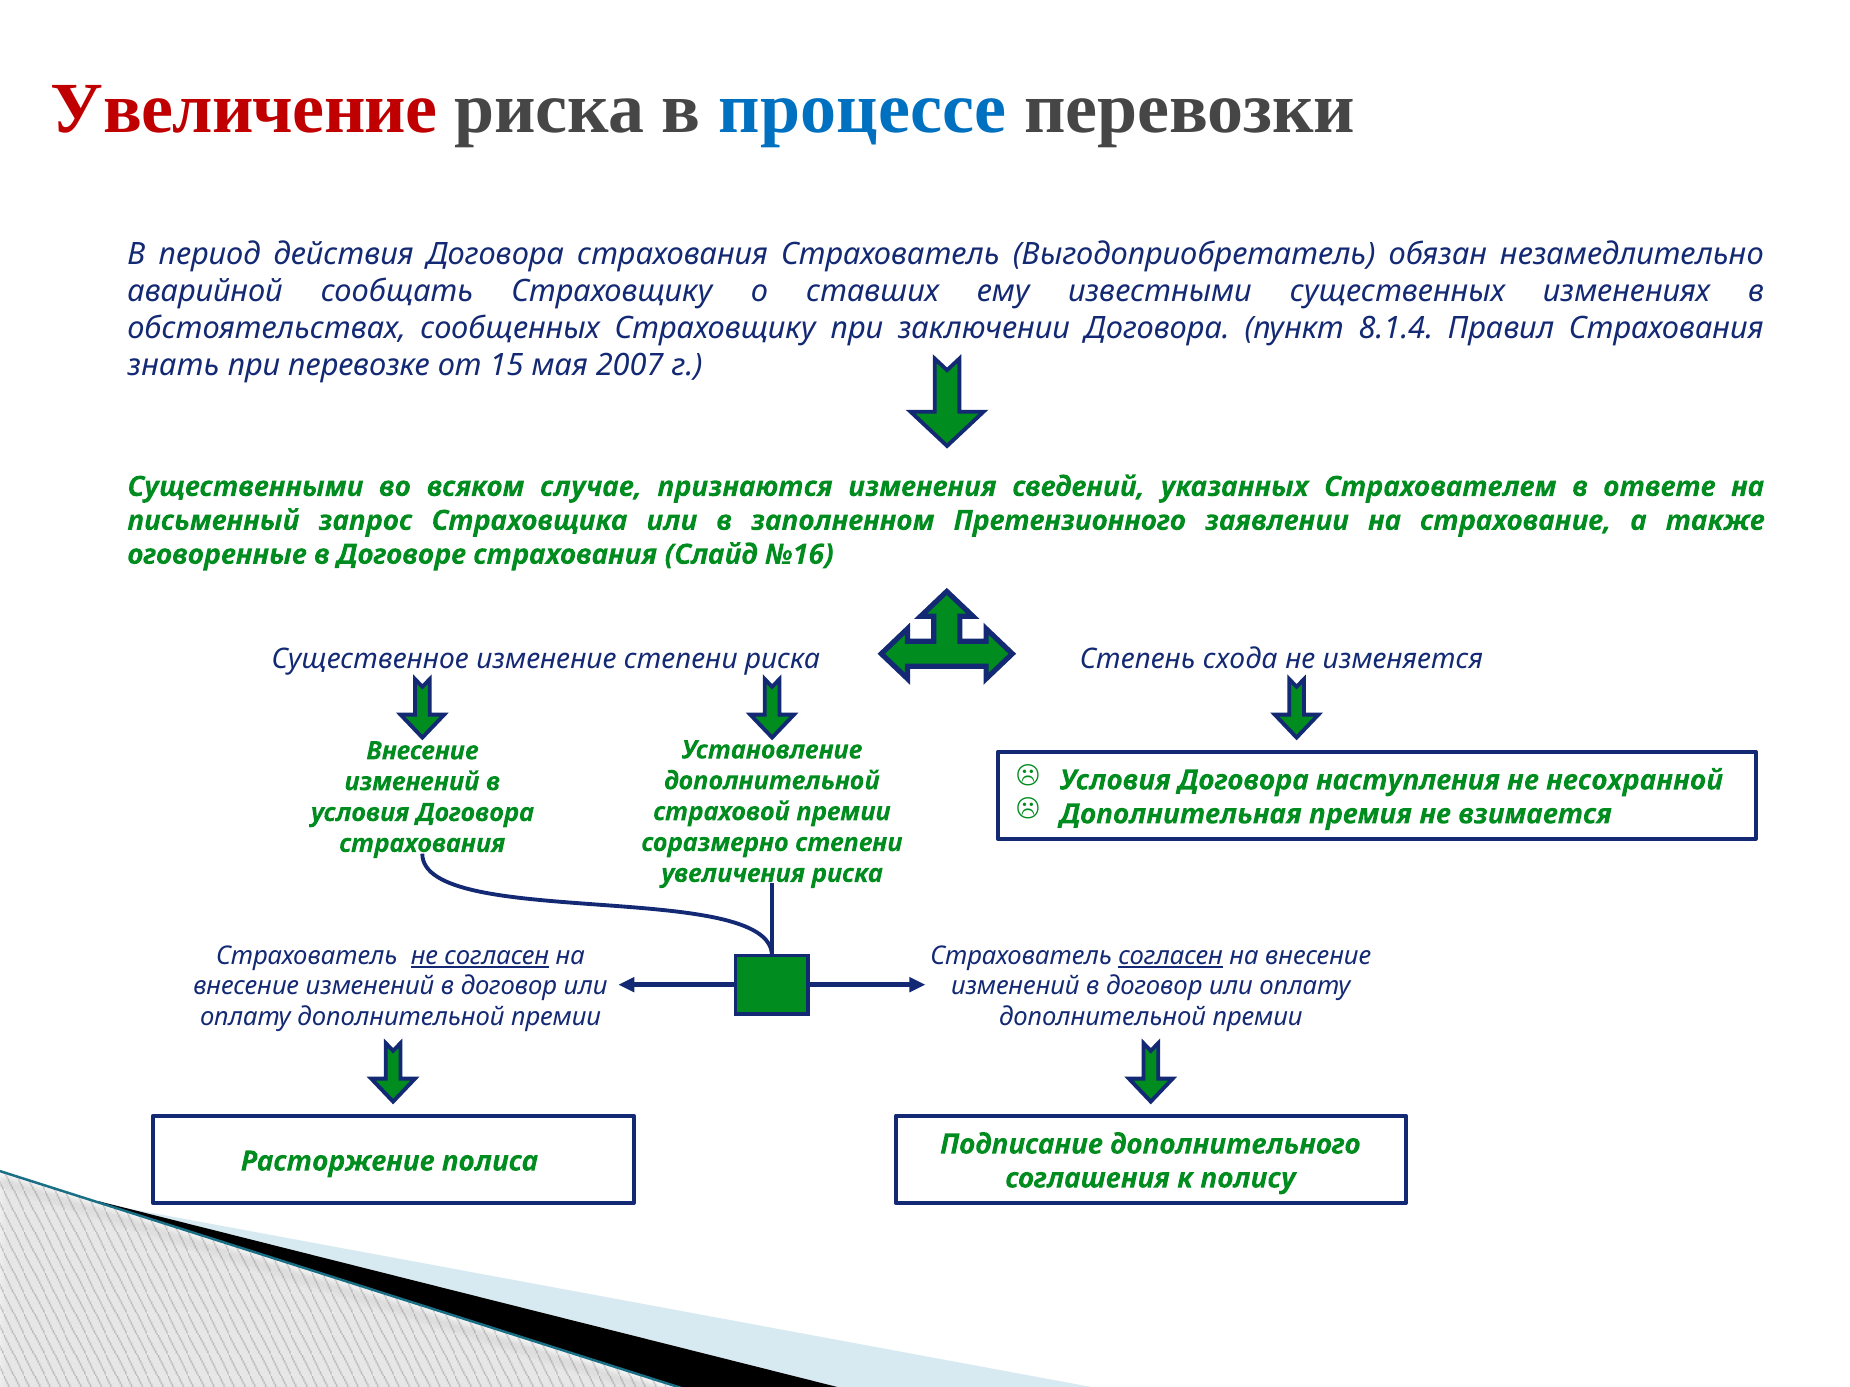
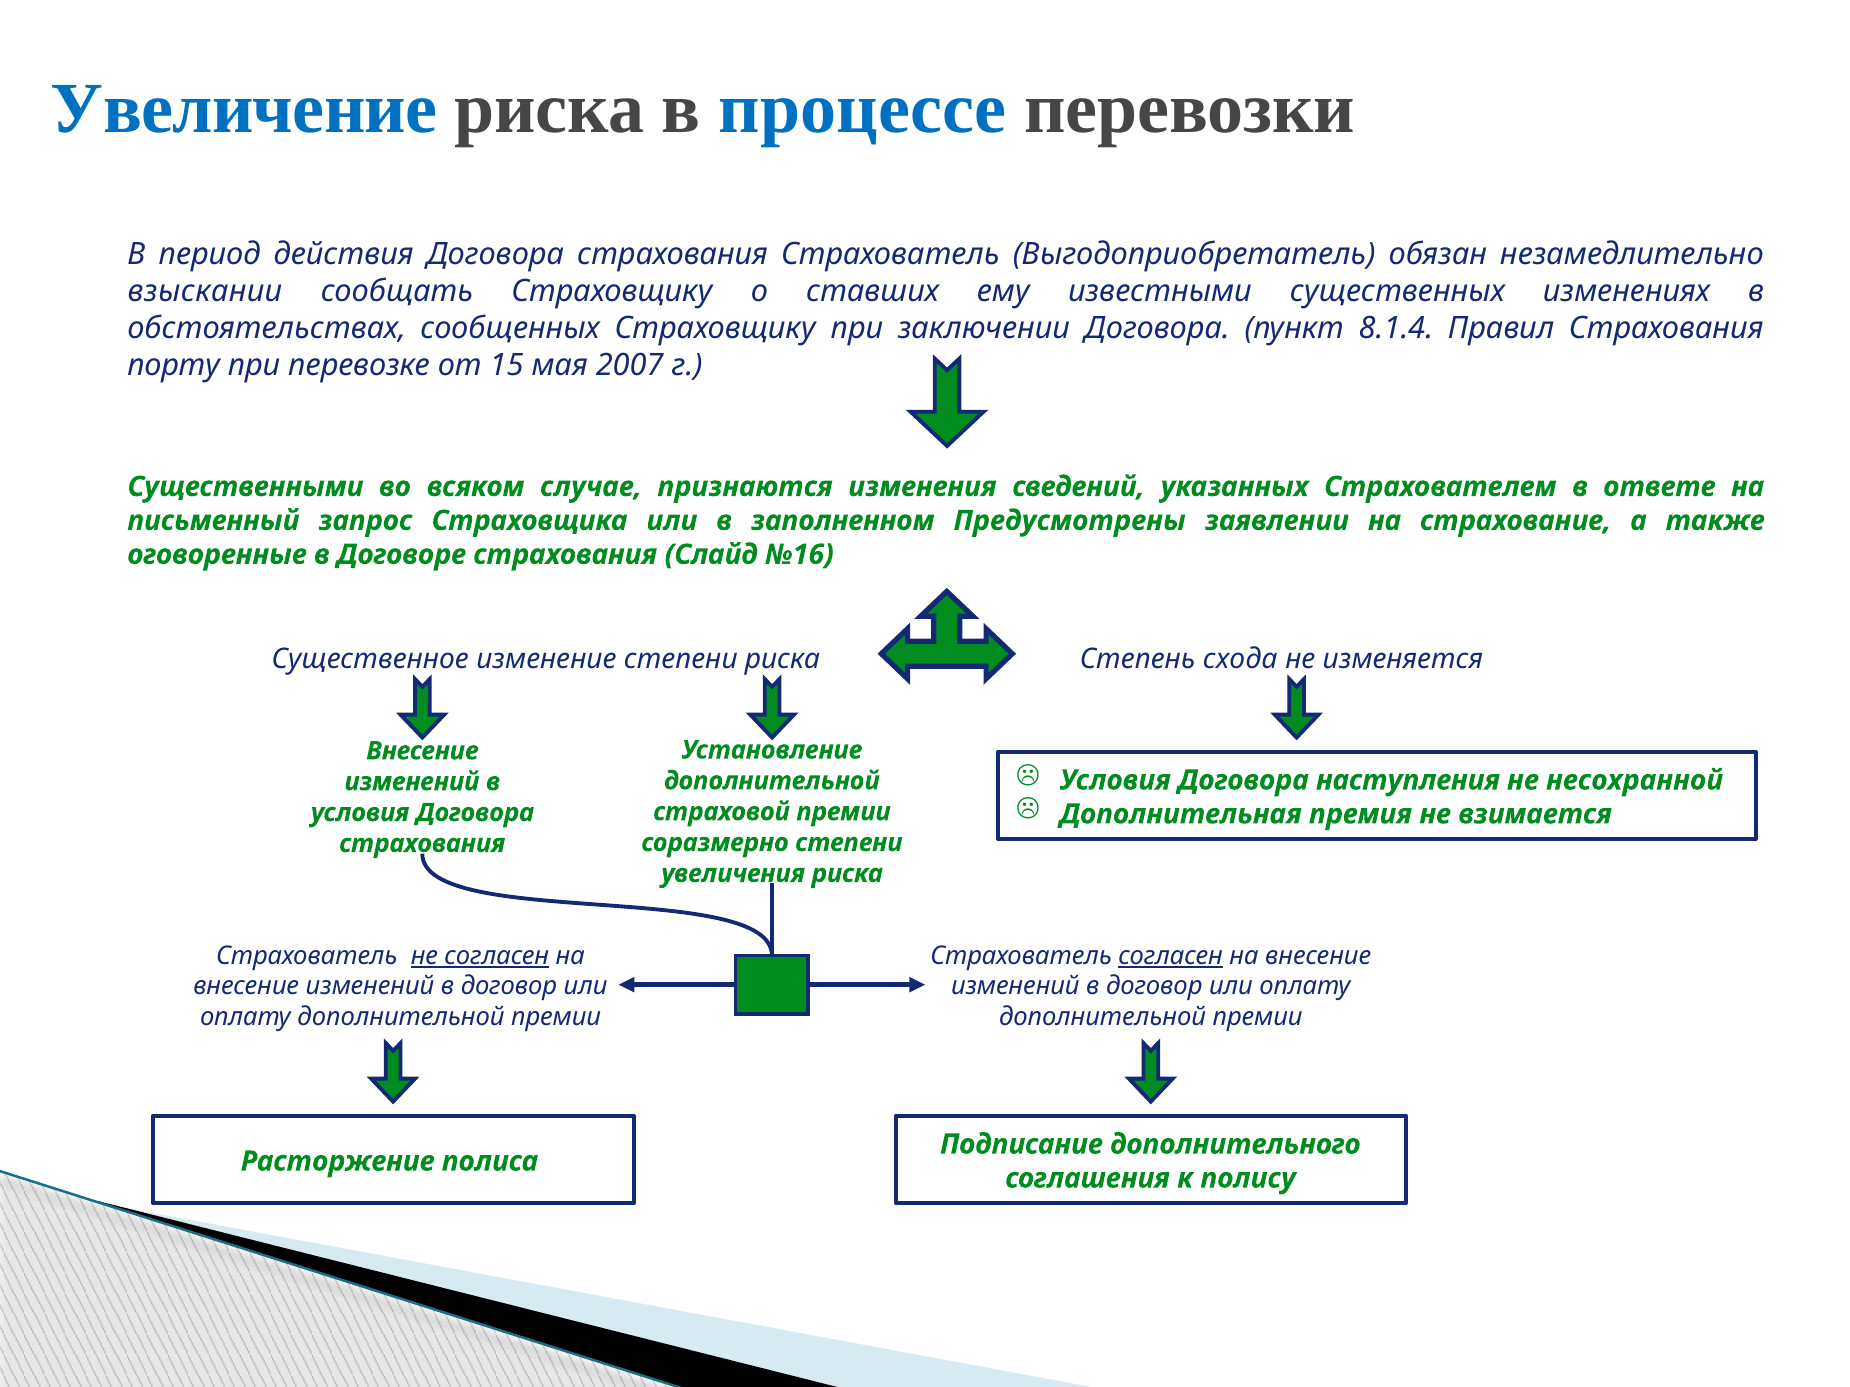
Увеличение colour: red -> blue (244, 109)
аварийной: аварийной -> взыскании (205, 291)
знать: знать -> порту (174, 365)
Претензионного: Претензионного -> Предусмотрены (1070, 521)
